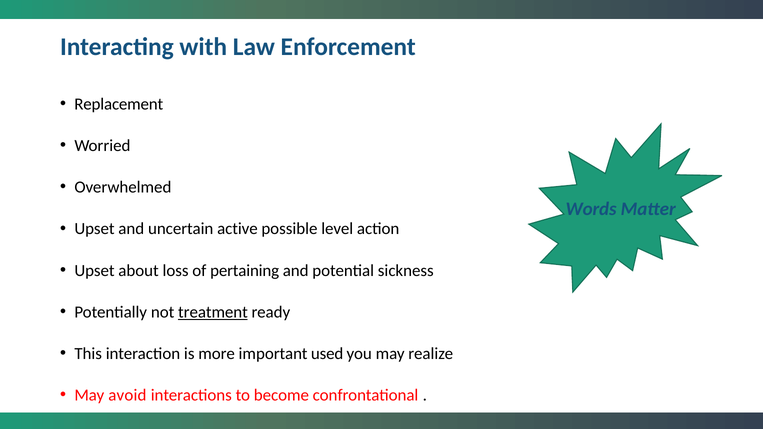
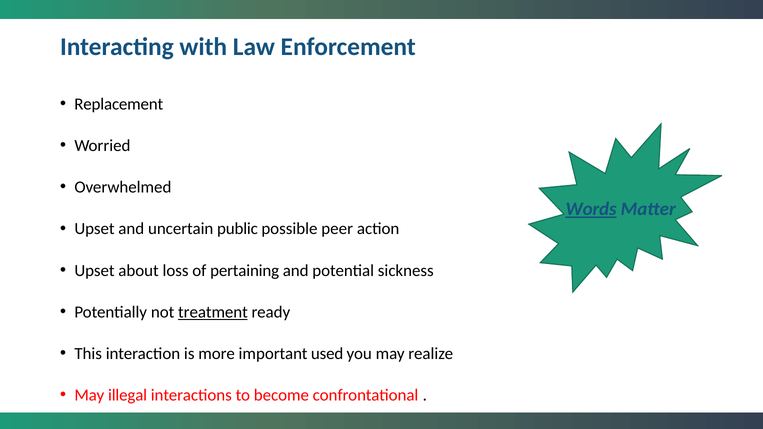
Words underline: none -> present (591, 209)
active: active -> public (237, 229)
level: level -> peer (337, 229)
avoid: avoid -> illegal (128, 395)
